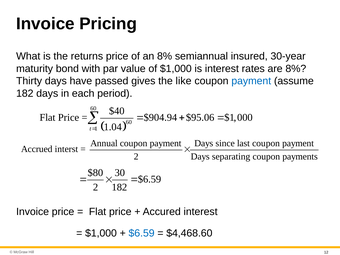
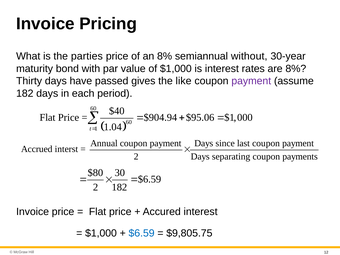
returns: returns -> parties (87, 56)
insured: insured -> without (249, 56)
payment colour: blue -> purple (251, 81)
$4,468.60: $4,468.60 -> $9,805.75 (189, 233)
